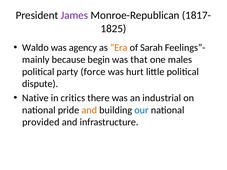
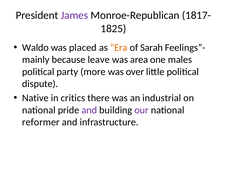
agency: agency -> placed (83, 48)
begin: begin -> leave (99, 60)
that: that -> area (139, 60)
force: force -> more (93, 72)
hurt: hurt -> over (135, 72)
and colour: orange -> purple (89, 110)
our colour: blue -> purple (142, 110)
provided: provided -> reformer (41, 122)
